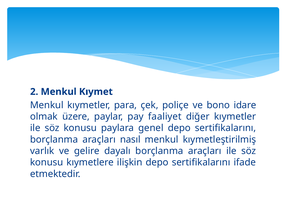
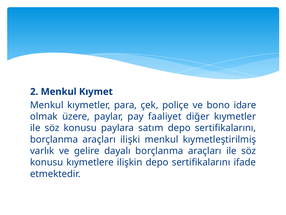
genel: genel -> satım (151, 128)
nasıl: nasıl -> ilişki (130, 139)
